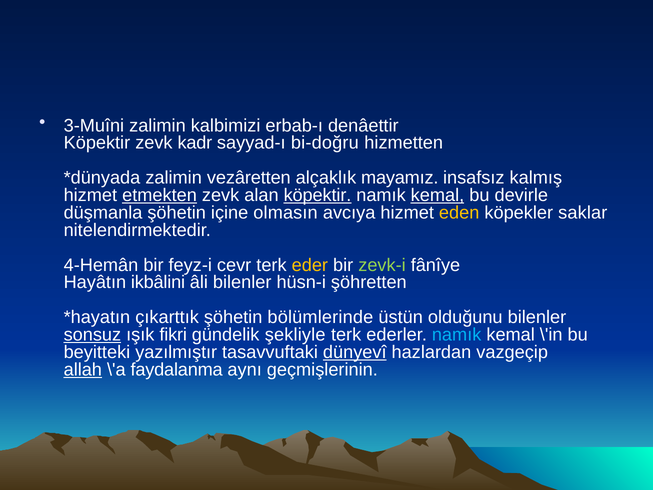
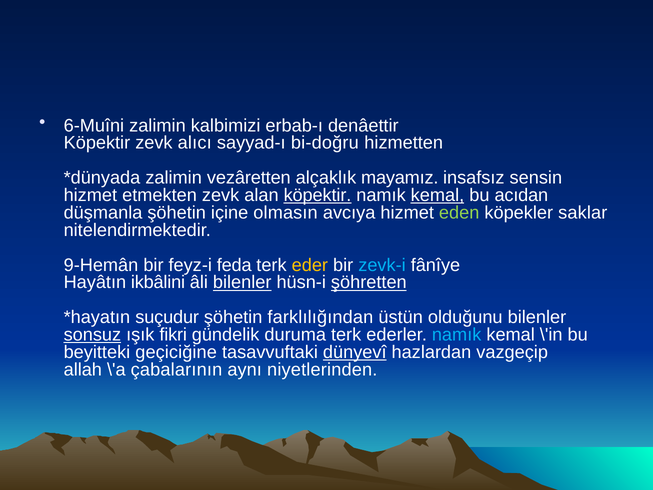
3-Muîni: 3-Muîni -> 6-Muîni (94, 125)
kadr: kadr -> alıcı (195, 143)
kalmış: kalmış -> sensin (536, 178)
etmekten underline: present -> none (160, 195)
devirle: devirle -> acıdan (521, 195)
eden colour: yellow -> light green (459, 213)
4-Hemân: 4-Hemân -> 9-Hemân (101, 265)
cevr: cevr -> feda (234, 265)
zevk-i colour: light green -> light blue (382, 265)
bilenler underline: none -> present (242, 282)
şöhretten underline: none -> present (369, 282)
çıkarttık: çıkarttık -> suçudur (167, 317)
bölümlerinde: bölümlerinde -> farklılığından (320, 317)
şekliyle: şekliyle -> duruma (295, 335)
yazılmıştır: yazılmıştır -> geçiciğine (176, 352)
allah underline: present -> none (83, 370)
faydalanma: faydalanma -> çabalarının (176, 370)
geçmişlerinin: geçmişlerinin -> niyetlerinden (322, 370)
